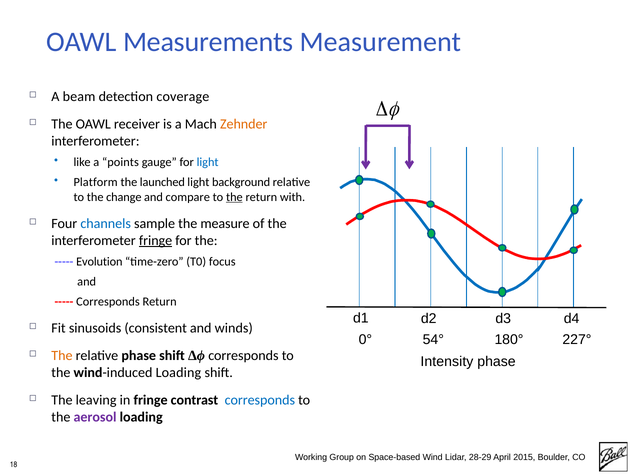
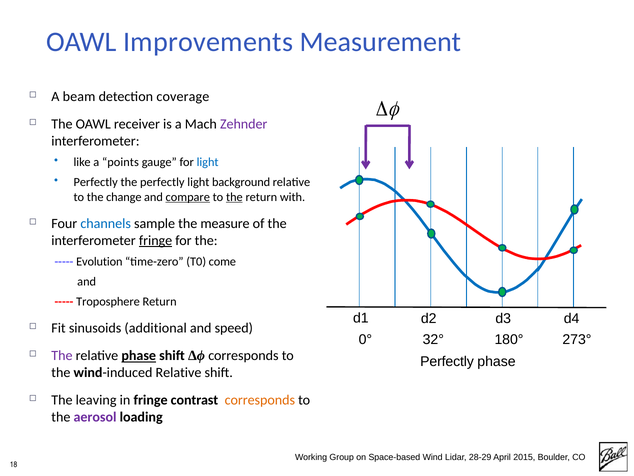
Measurements: Measurements -> Improvements (208, 42)
Zehnder colour: orange -> purple (244, 124)
Platform: Platform -> Perfectly (96, 182)
the launched: launched -> perfectly (162, 182)
compare underline: none -> present (188, 197)
focus: focus -> come (222, 261)
Corresponds: Corresponds -> Troposphere (108, 301)
consistent: consistent -> additional (156, 328)
winds: winds -> speed (234, 328)
54°: 54° -> 32° (433, 339)
227°: 227° -> 273° (577, 339)
The colour: orange -> purple (62, 355)
phase underline: none -> present (139, 355)
Intensity: Intensity -> Perfectly (447, 361)
wind-induced Loading: Loading -> Relative (178, 372)
corresponds colour: blue -> orange (260, 400)
